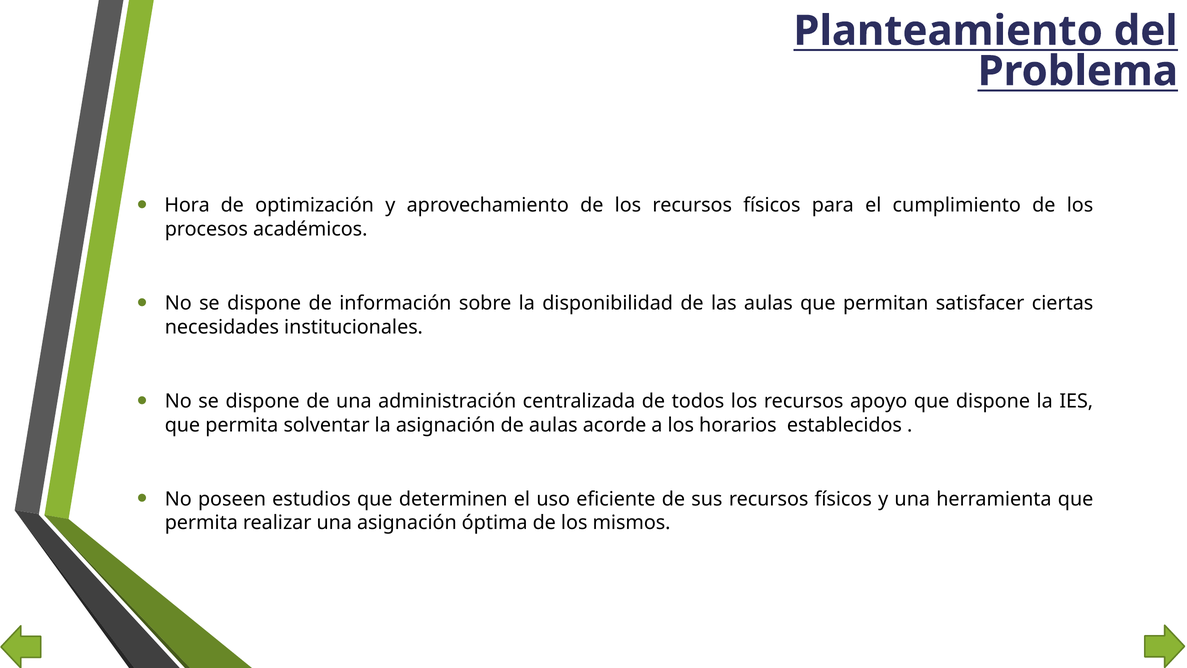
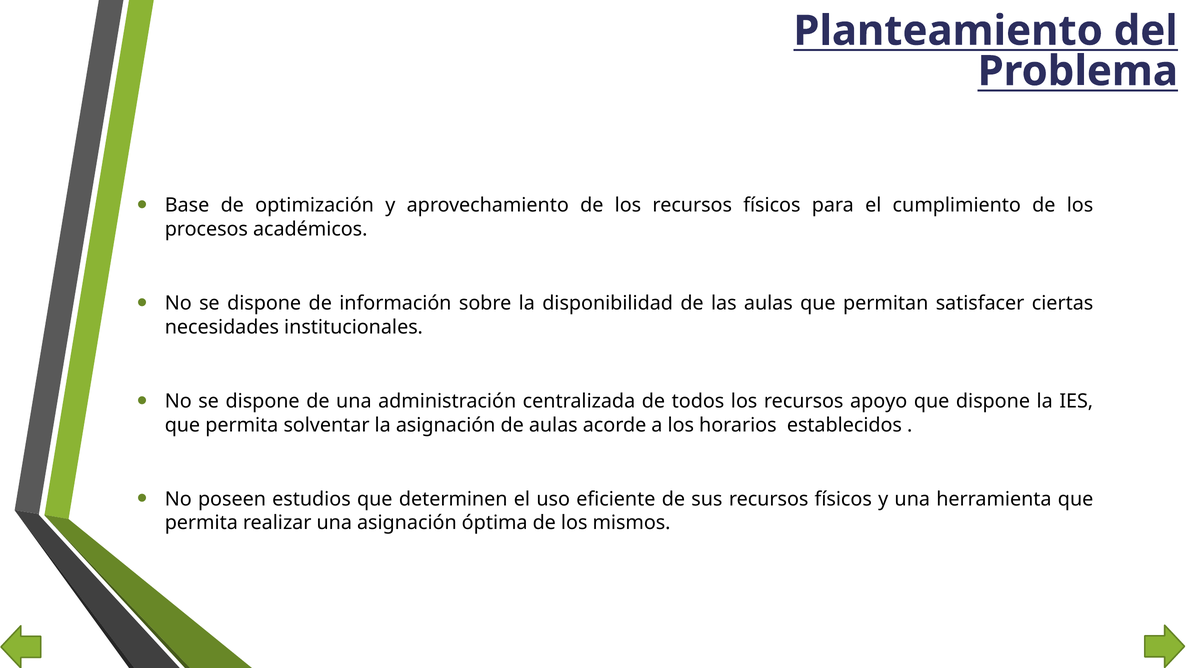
Hora: Hora -> Base (187, 205)
